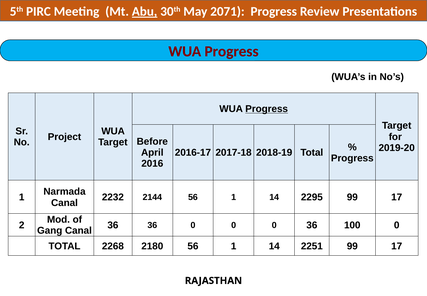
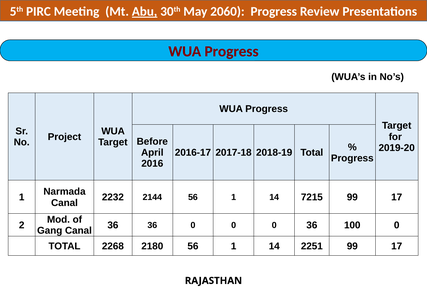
2071: 2071 -> 2060 (227, 11)
Progress underline: present -> none (267, 109)
2295: 2295 -> 7215 (312, 197)
